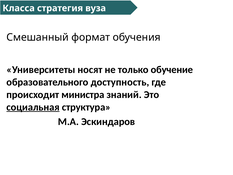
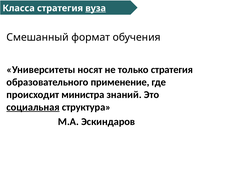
вуза underline: none -> present (96, 8)
только обучение: обучение -> стратегия (172, 70)
доступность: доступность -> применение (120, 82)
